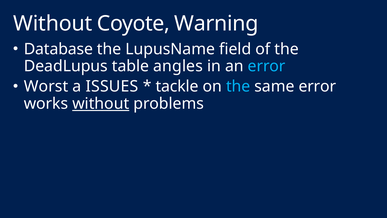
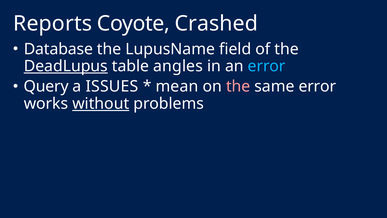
Without: Without -> Reports (53, 23)
Warning: Warning -> Crashed (216, 23)
DeadLupus underline: none -> present (66, 66)
Worst: Worst -> Query (46, 86)
tackle: tackle -> mean (177, 86)
the colour: light blue -> pink (238, 86)
